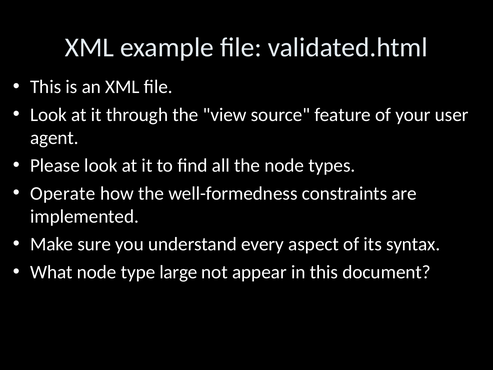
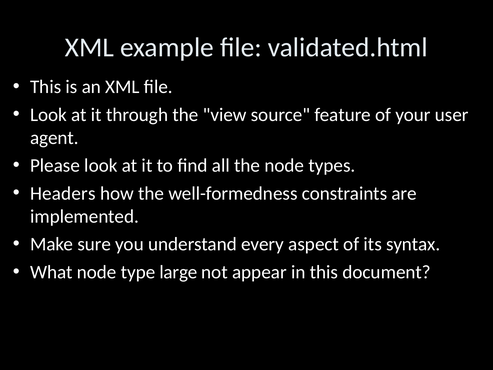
Operate: Operate -> Headers (63, 193)
